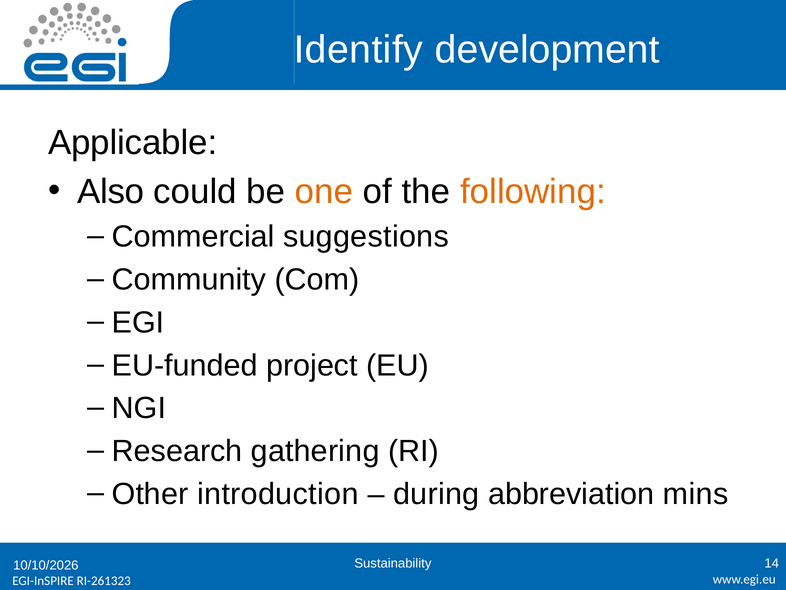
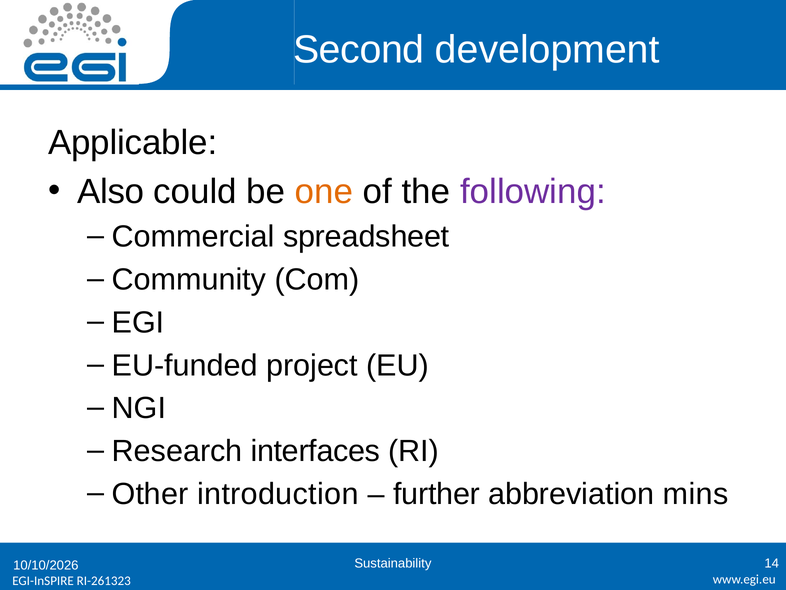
Identify: Identify -> Second (359, 50)
following colour: orange -> purple (533, 192)
suggestions: suggestions -> spreadsheet (366, 237)
gathering: gathering -> interfaces (315, 451)
during: during -> further (437, 494)
